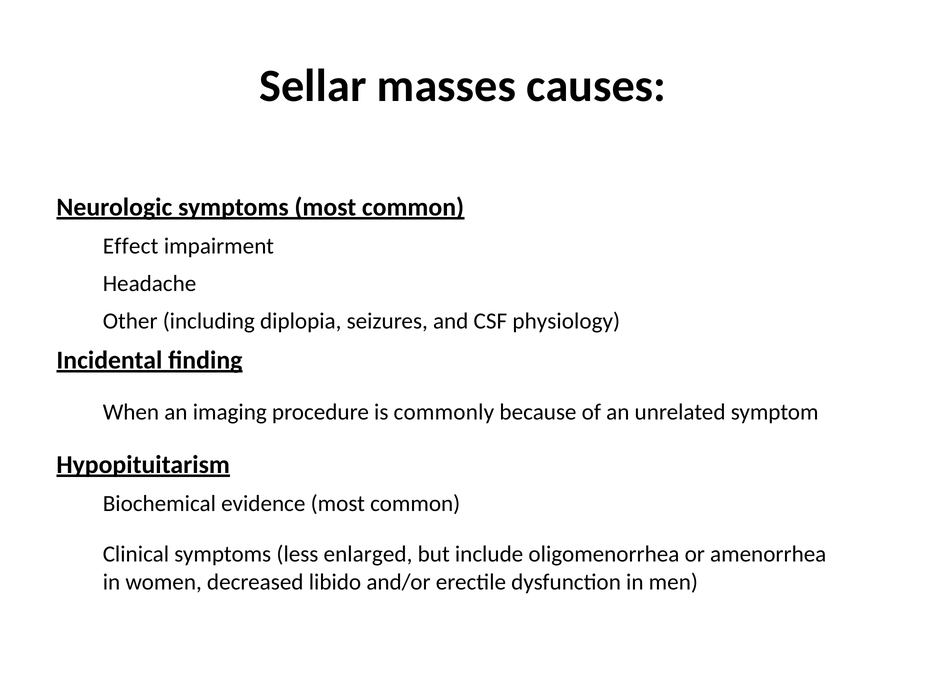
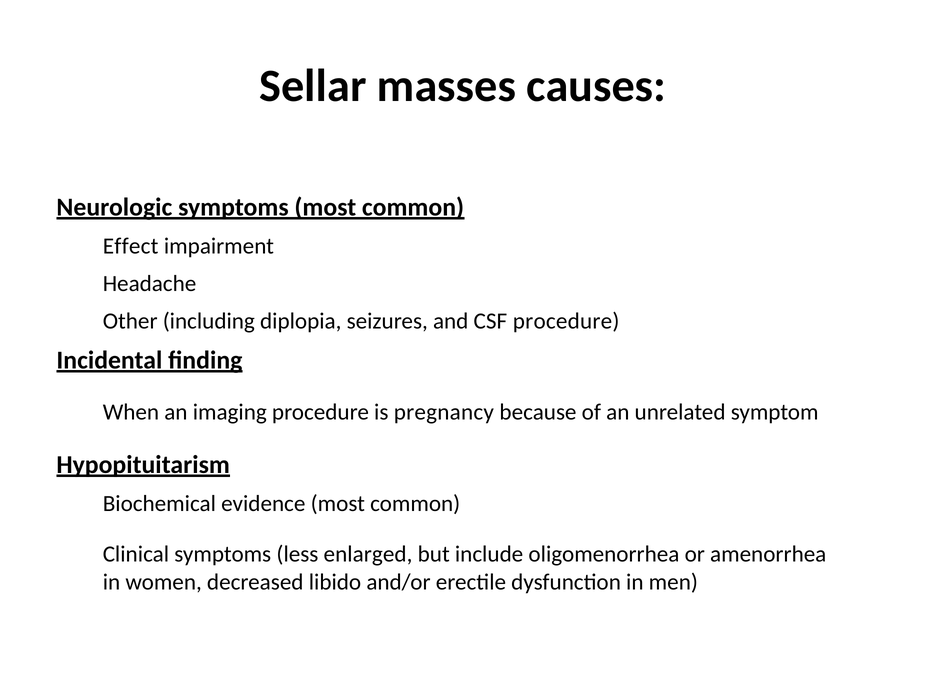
CSF physiology: physiology -> procedure (566, 321)
commonly: commonly -> pregnancy (444, 413)
